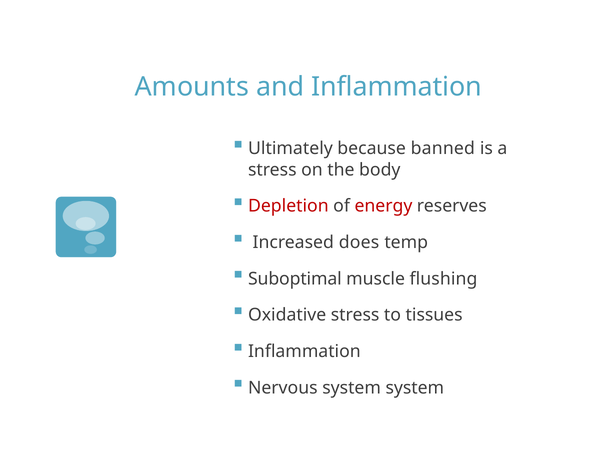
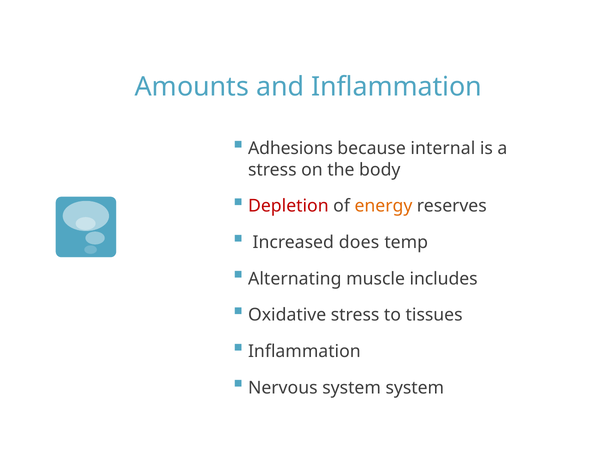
Ultimately: Ultimately -> Adhesions (291, 149)
banned: banned -> internal (443, 149)
energy colour: red -> orange (383, 206)
Suboptimal: Suboptimal -> Alternating (295, 279)
flushing: flushing -> includes (444, 279)
